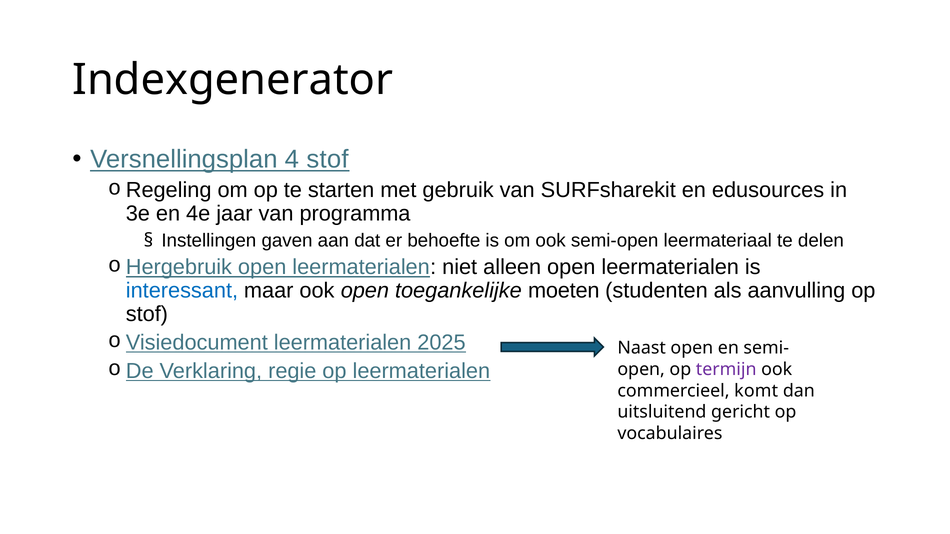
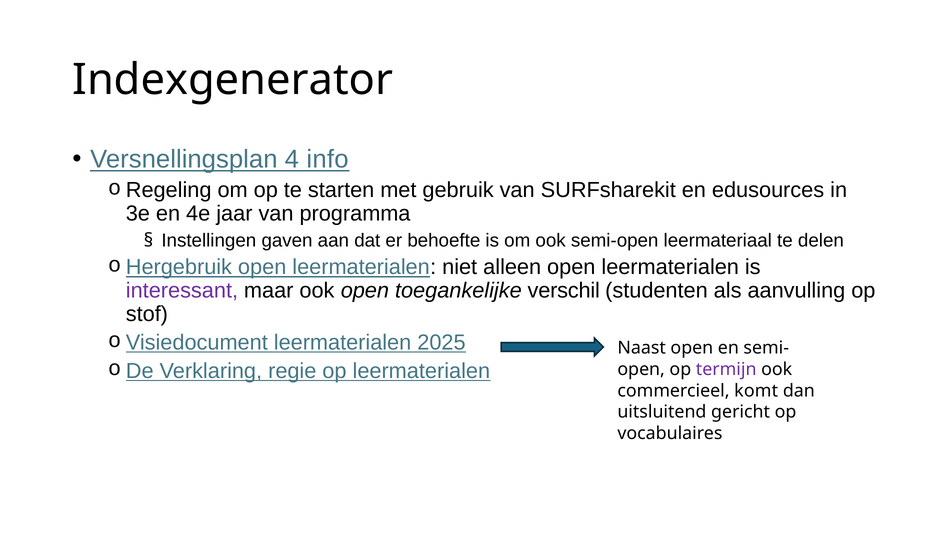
4 stof: stof -> info (328, 160)
interessant colour: blue -> purple (182, 291)
moeten: moeten -> verschil (564, 291)
